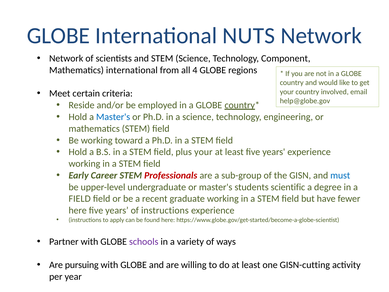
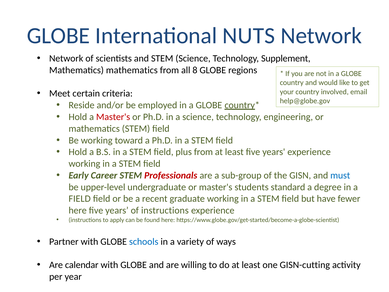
Component: Component -> Supplement (286, 58)
Mathematics international: international -> mathematics (132, 70)
4: 4 -> 8 (195, 70)
Master's colour: blue -> red (113, 117)
plus your: your -> from (203, 152)
scientific: scientific -> standard (288, 187)
schools colour: purple -> blue (144, 241)
pursuing: pursuing -> calendar (82, 265)
